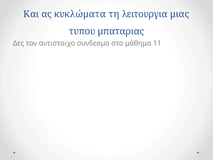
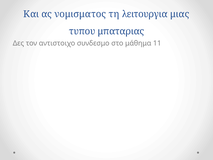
κυκλώματα: κυκλώματα -> νομισματος (80, 14)
